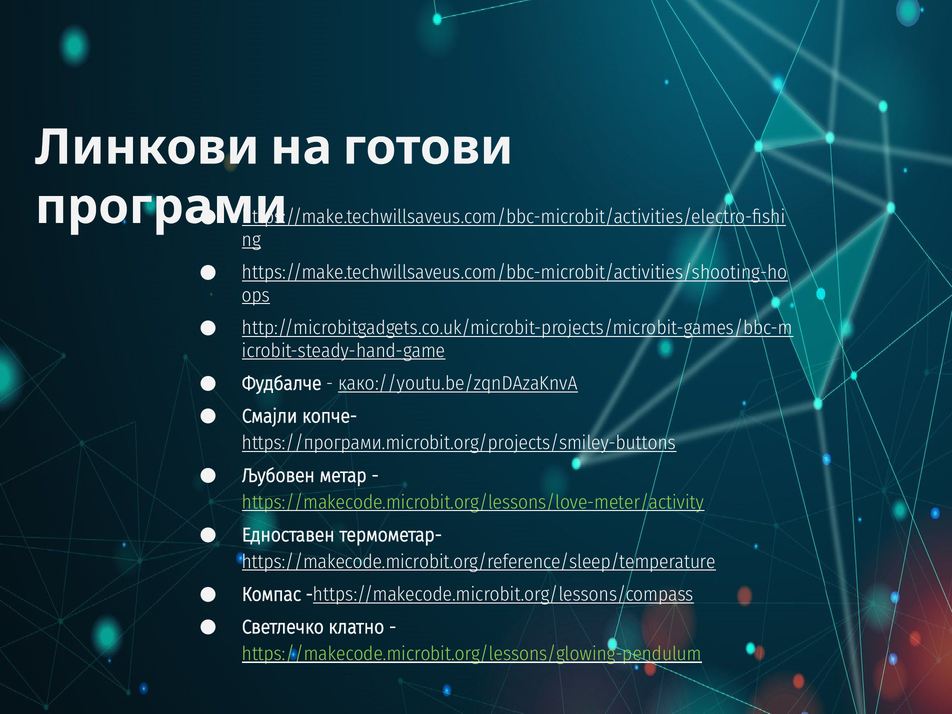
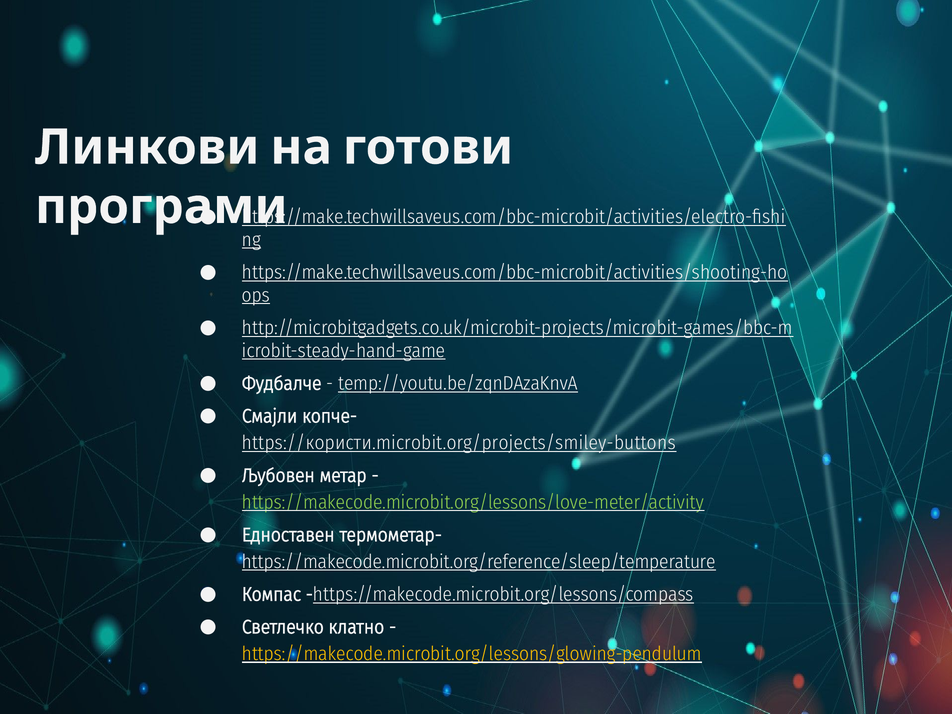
како://youtu.be/zqnDAzaKnvA: како://youtu.be/zqnDAzaKnvA -> temp://youtu.be/zqnDAzaKnvA (458, 383)
https://програми.microbit.org/projects/smiley-buttons: https://програми.microbit.org/projects/smiley-buttons -> https://користи.microbit.org/projects/smiley-buttons (459, 443)
https://makecode.microbit.org/lessons/glowing-pendulum colour: light green -> yellow (472, 654)
